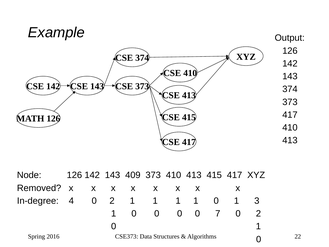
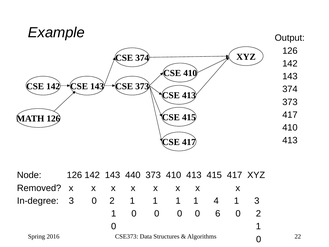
409: 409 -> 440 (133, 175)
In-degree 4: 4 -> 3 (71, 201)
1 1 0: 0 -> 4 (216, 201)
7: 7 -> 6 (218, 213)
